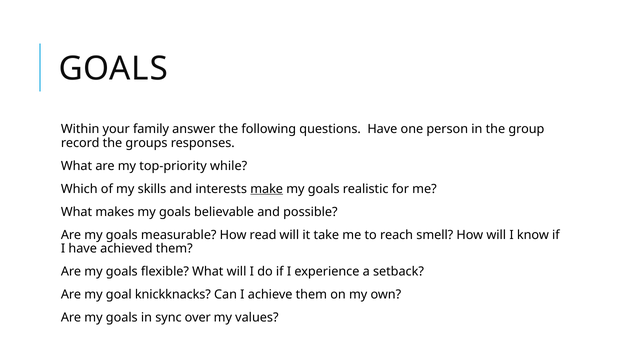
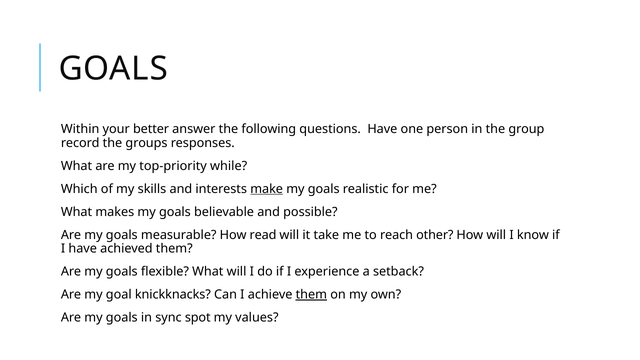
family: family -> better (151, 129)
smell: smell -> other (435, 235)
them underline: none -> present (311, 295)
over: over -> spot (198, 318)
